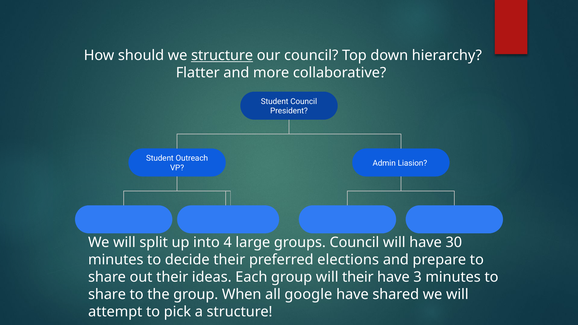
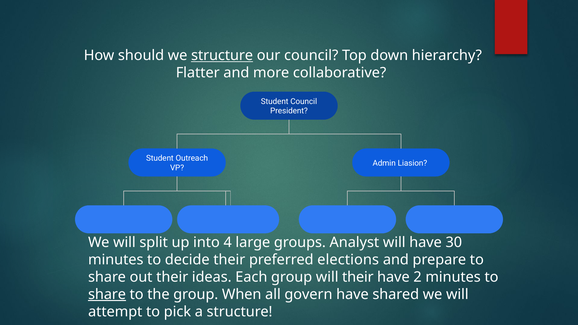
groups Council: Council -> Analyst (354, 242)
3: 3 -> 2 (418, 277)
share underline: none -> present (107, 294)
google: google -> govern (308, 294)
